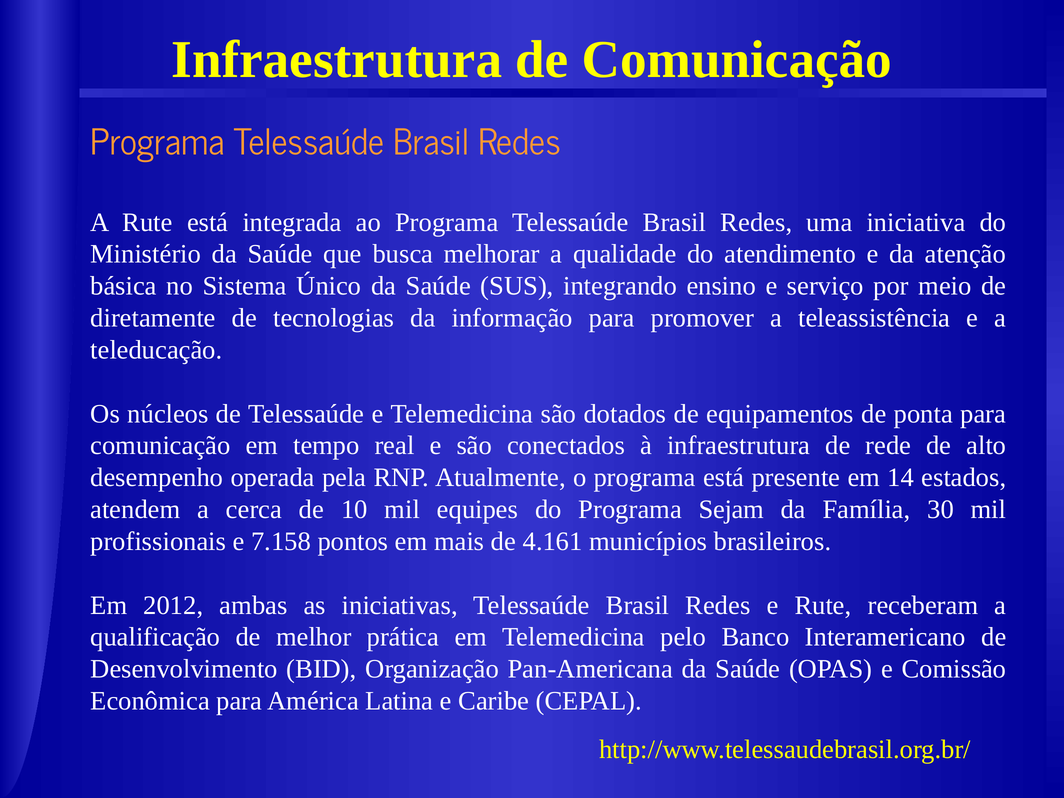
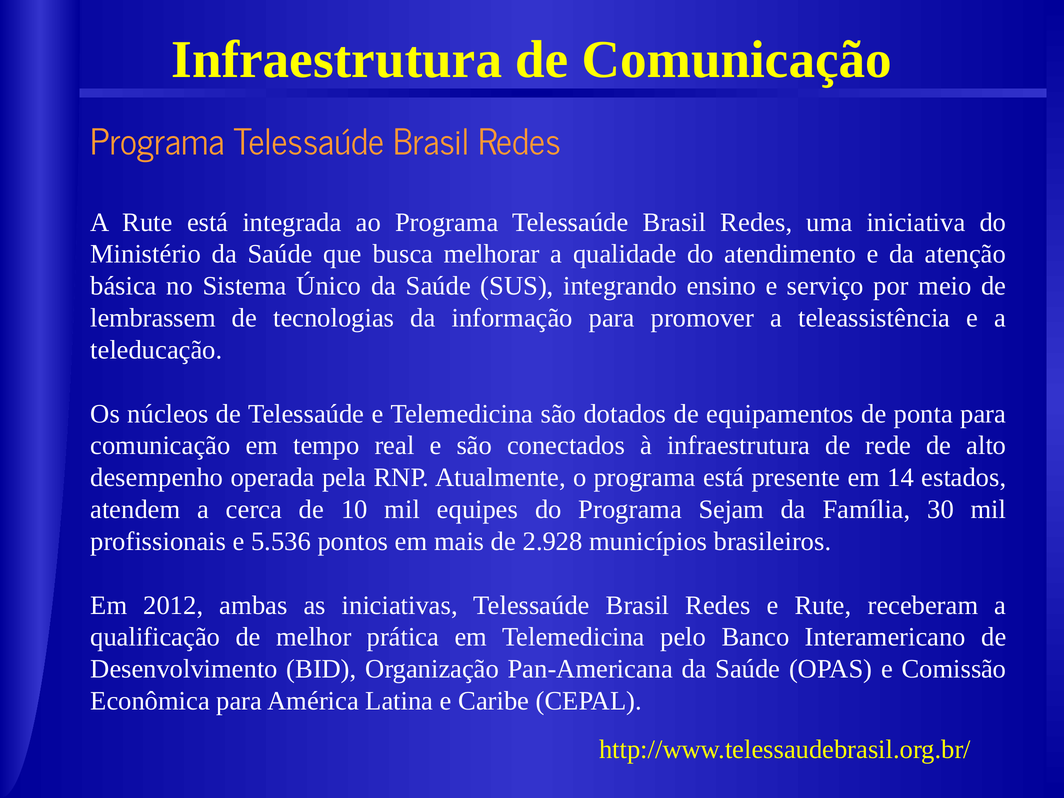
diretamente: diretamente -> lembrassem (153, 318)
7.158: 7.158 -> 5.536 (281, 541)
4.161: 4.161 -> 2.928 (553, 541)
